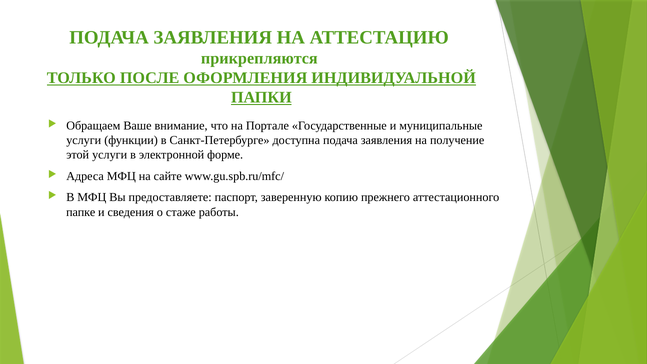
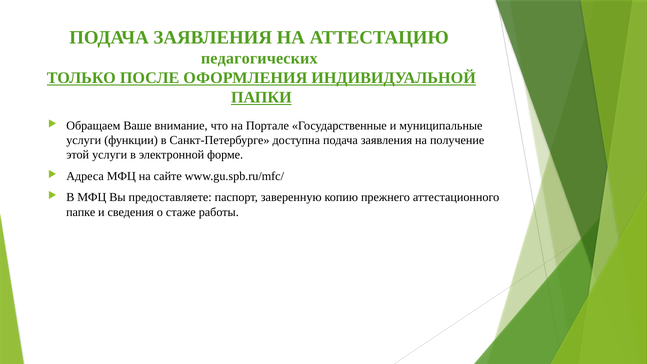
прикрепляются: прикрепляются -> педагогических (259, 58)
